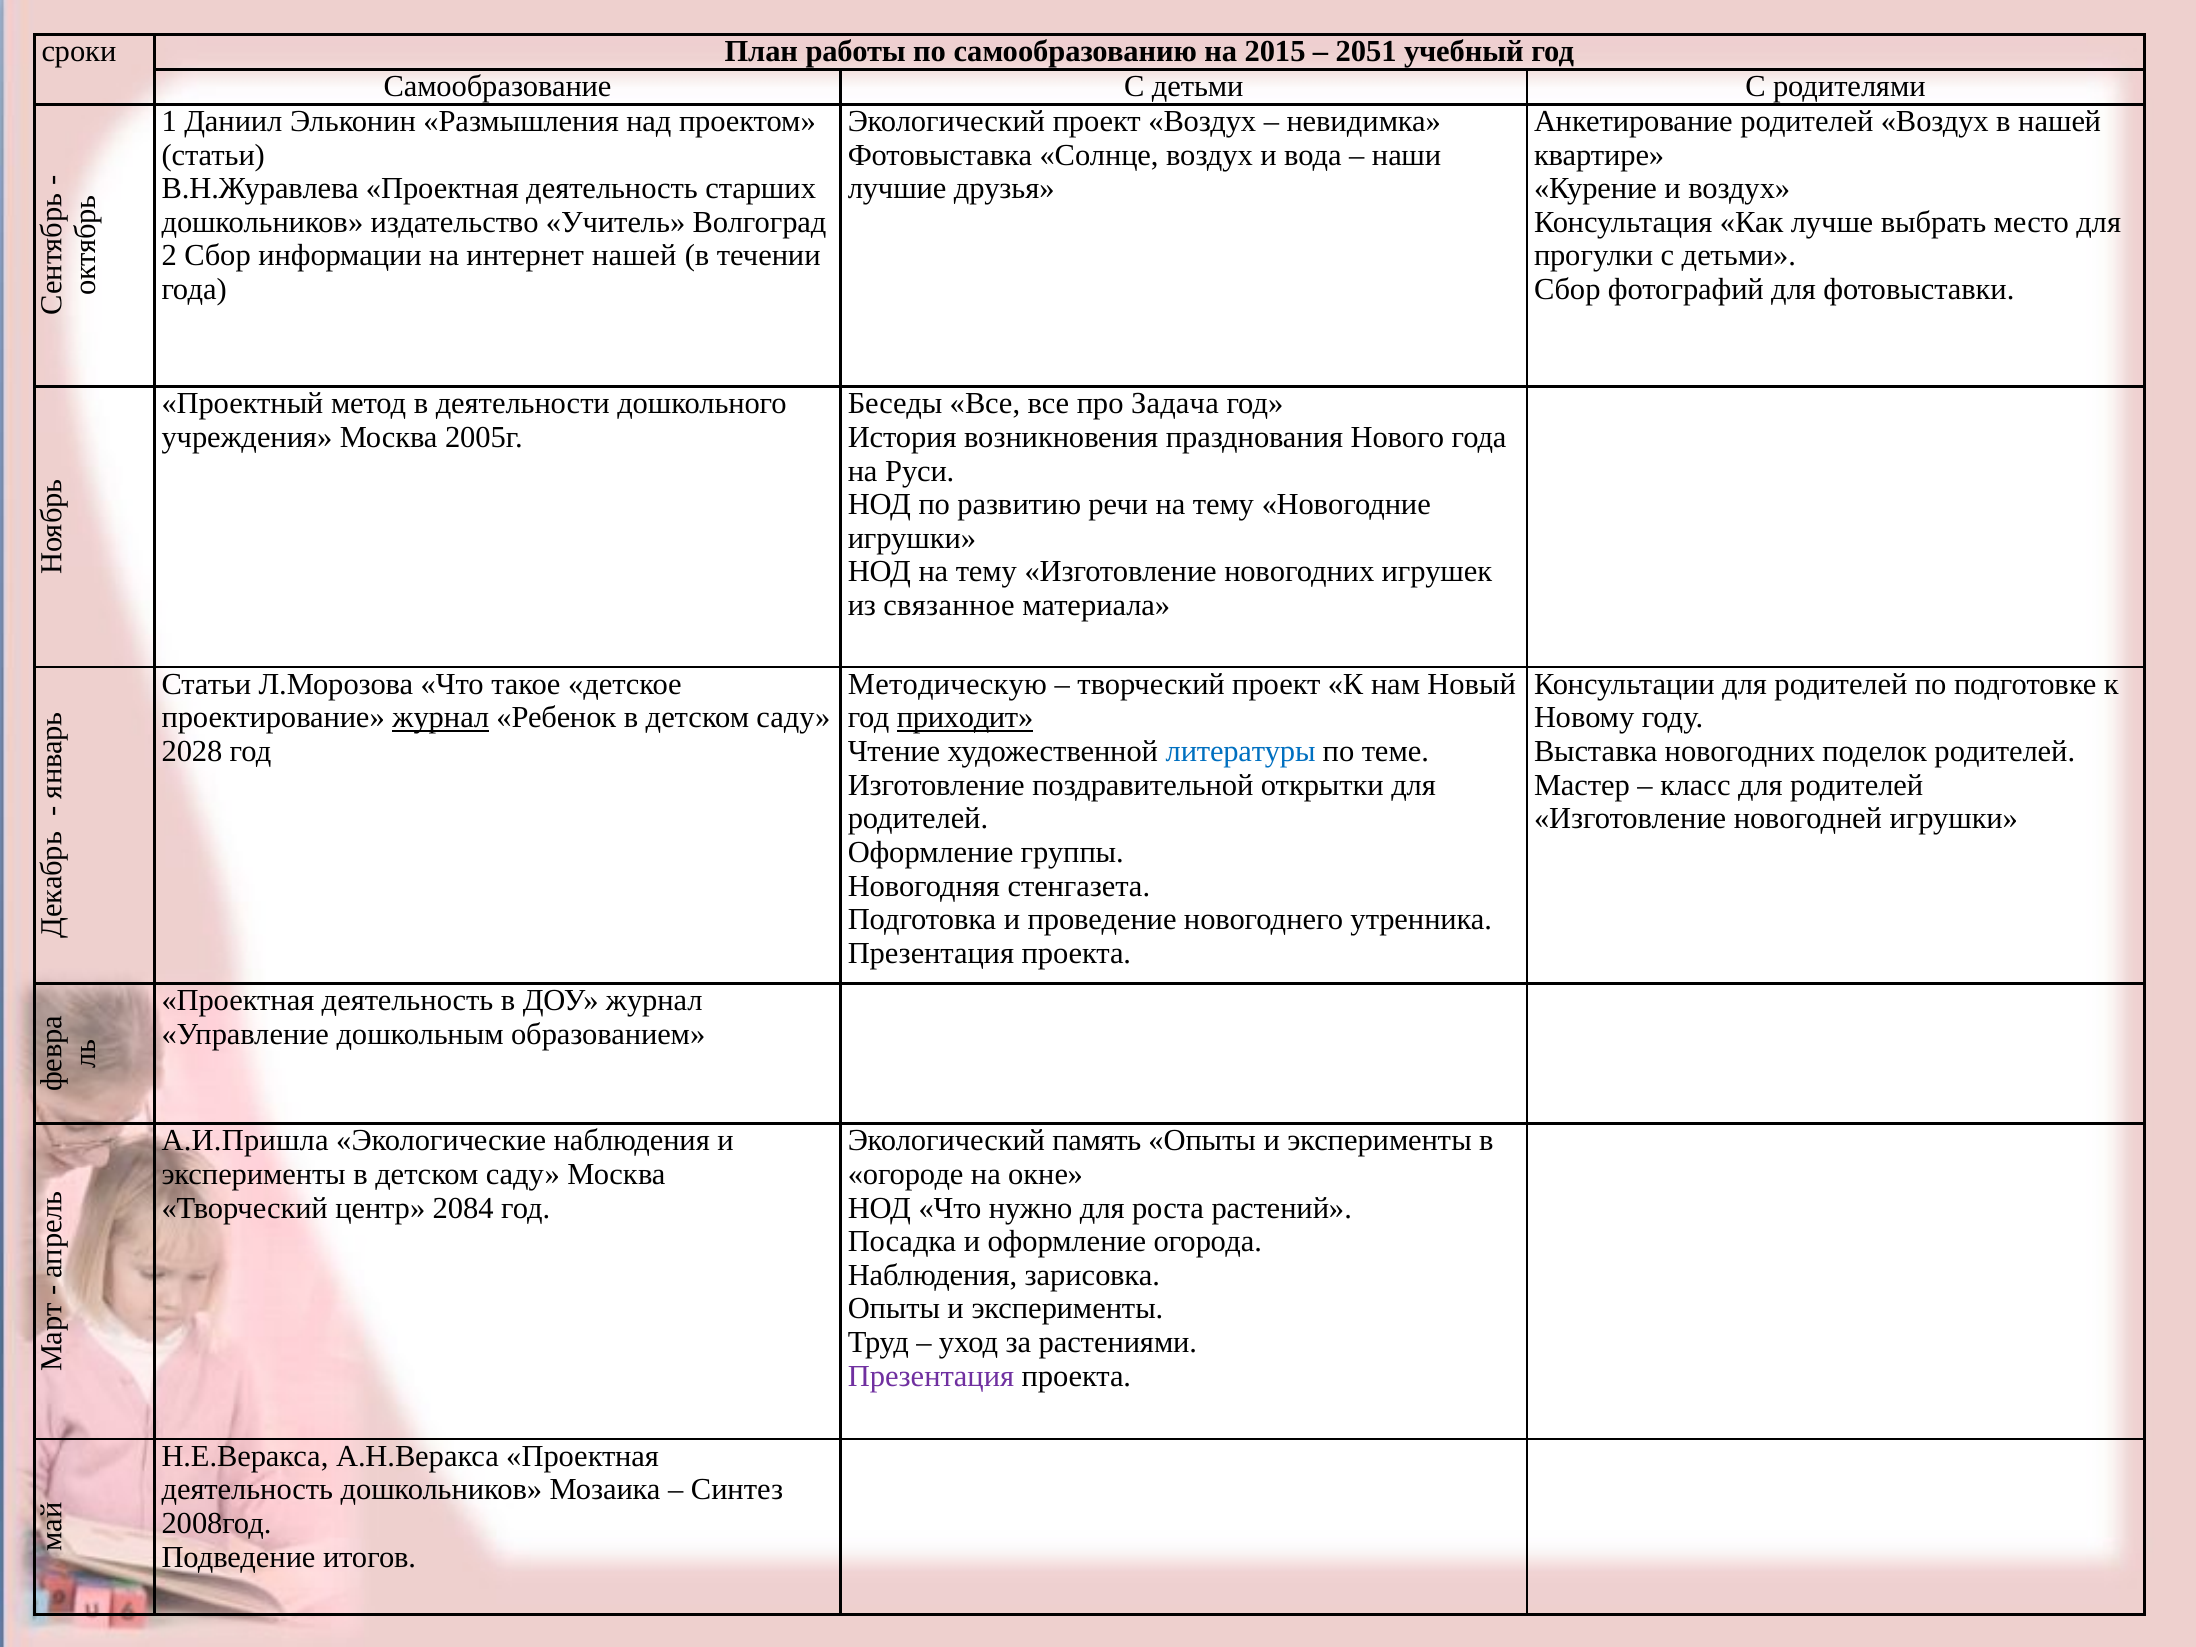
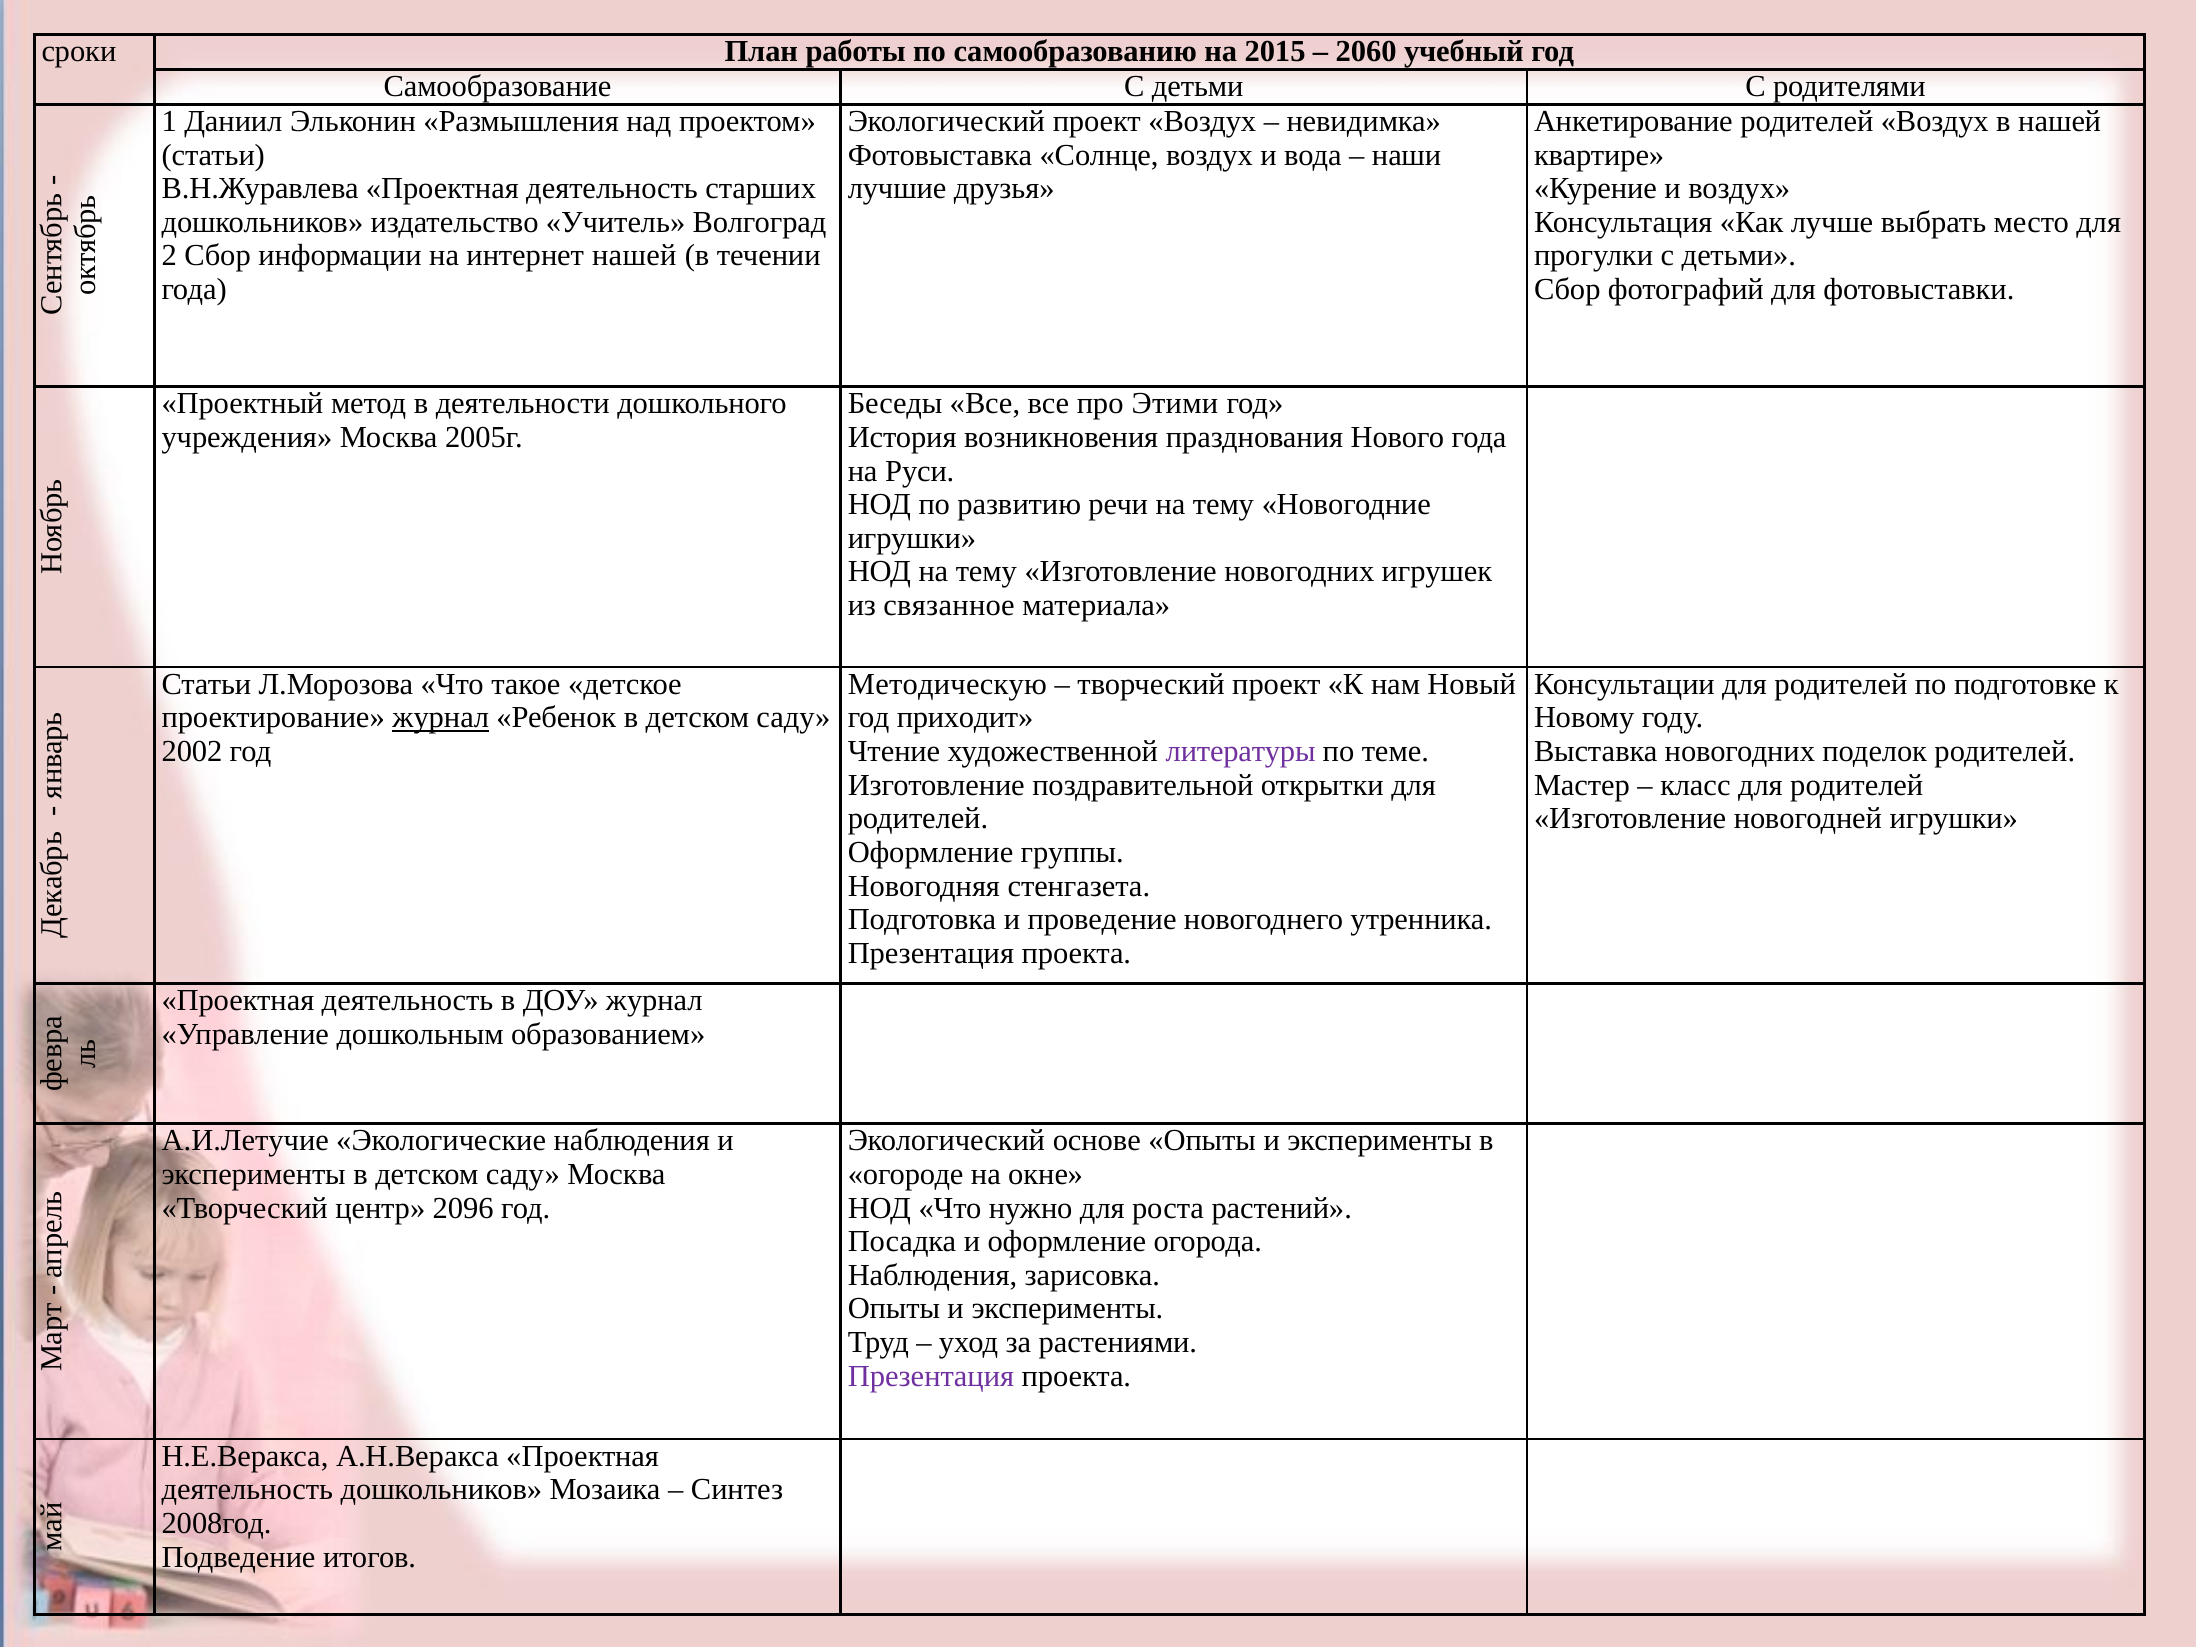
2051: 2051 -> 2060 (1366, 51)
Задача: Задача -> Этими (1175, 404)
приходит underline: present -> none (965, 718)
2028: 2028 -> 2002 (192, 751)
литературы colour: blue -> purple (1241, 751)
А.И.Пришла: А.И.Пришла -> А.И.Летучие (245, 1141)
память: память -> основе (1097, 1141)
2084: 2084 -> 2096 (463, 1208)
